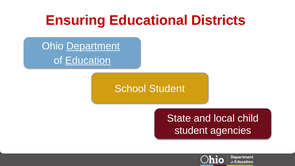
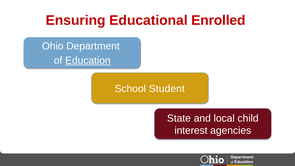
Districts: Districts -> Enrolled (218, 20)
Department underline: present -> none (93, 46)
student: student -> interest (191, 131)
